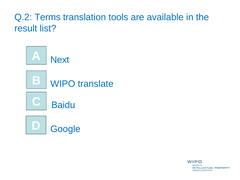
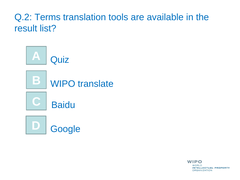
Next: Next -> Quiz (60, 60)
